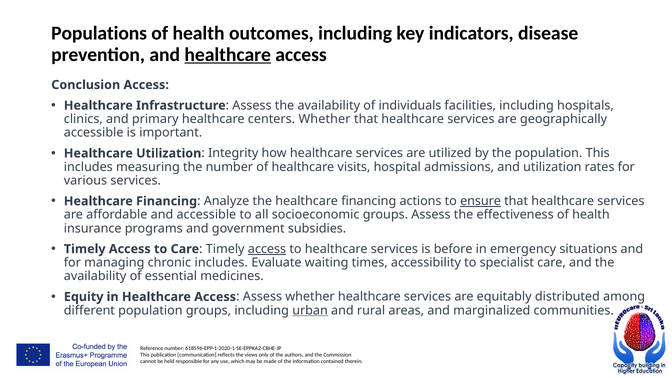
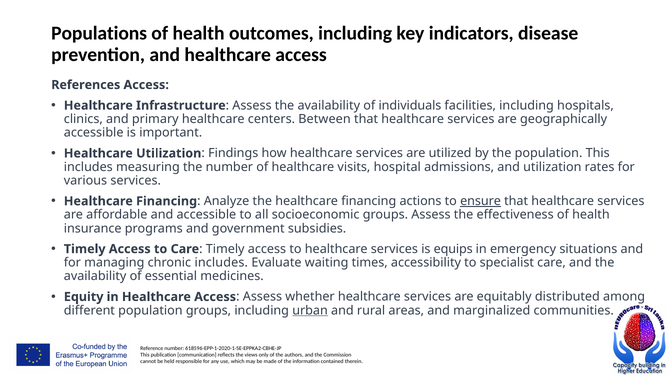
healthcare underline: present -> none (228, 55)
Conclusion: Conclusion -> References (86, 85)
centers Whether: Whether -> Between (325, 119)
Integrity: Integrity -> Findings (233, 153)
access underline: present -> none (267, 249)
before: before -> equips (453, 249)
